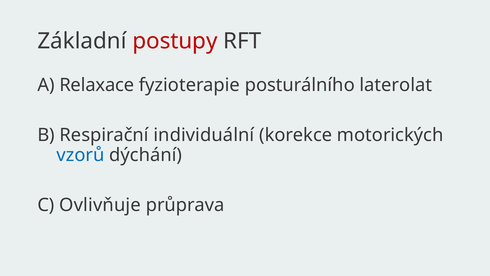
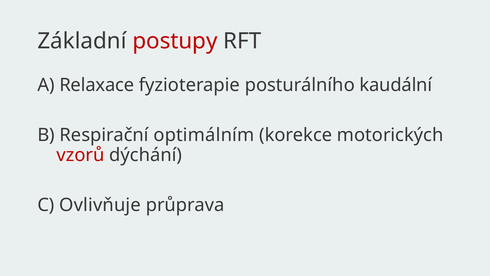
laterolat: laterolat -> kaudální (396, 85)
individuální: individuální -> optimálním (204, 135)
vzorů colour: blue -> red (80, 155)
